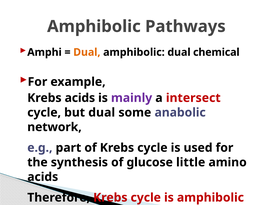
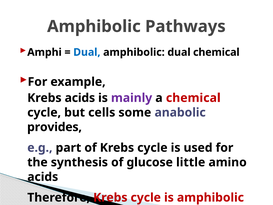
Dual colour: orange -> blue (87, 52)
a intersect: intersect -> chemical (193, 98)
but dual: dual -> cells (102, 112)
network: network -> provides (55, 127)
